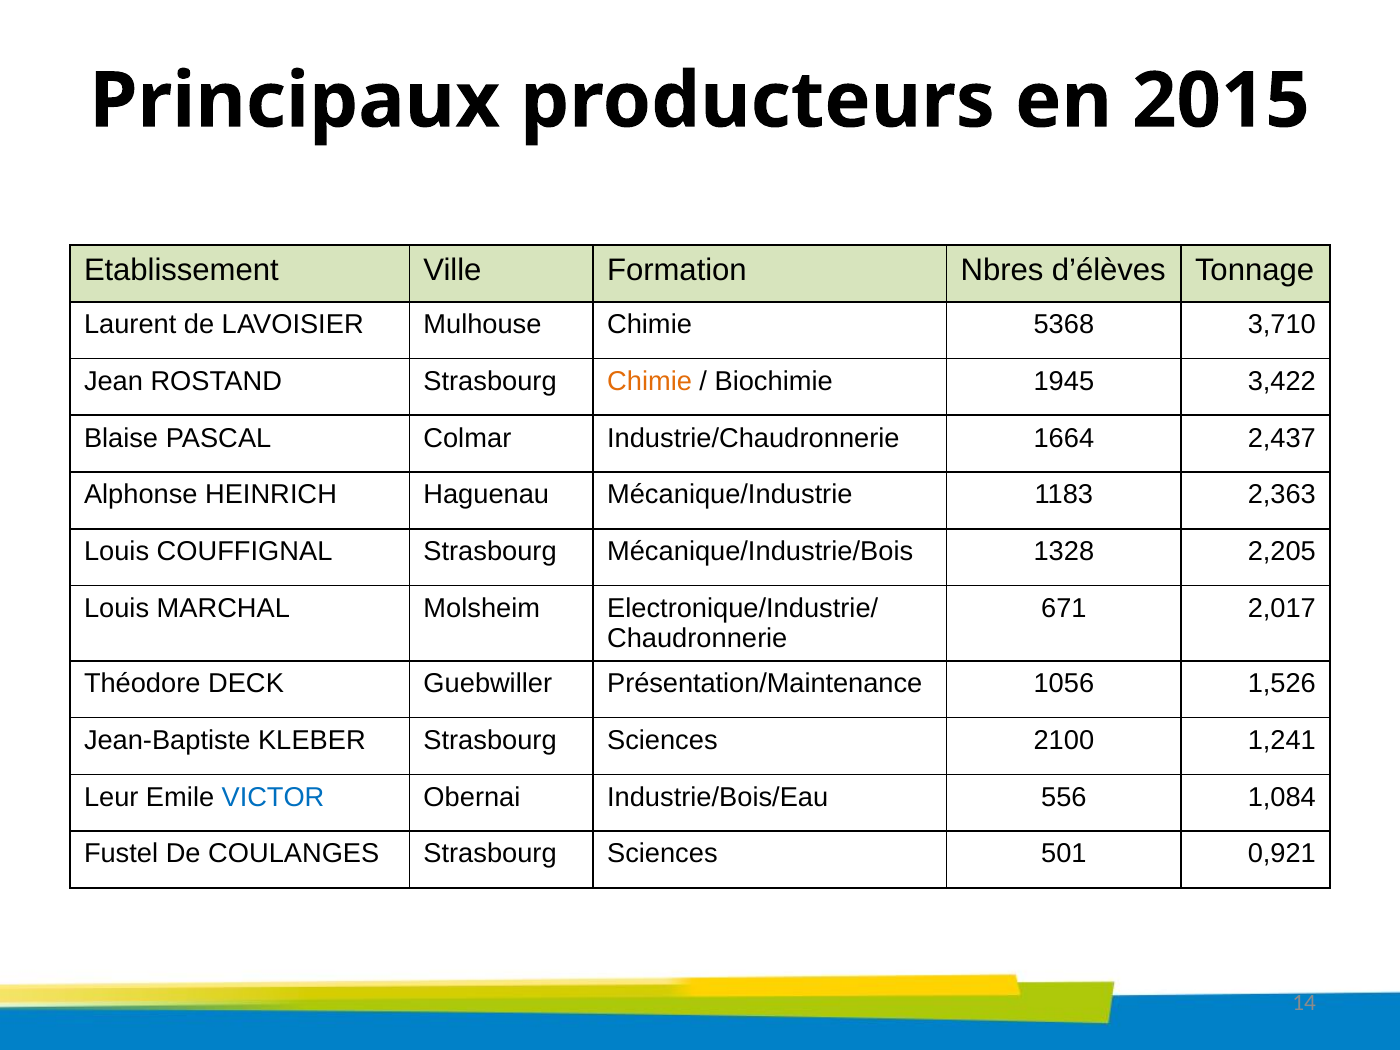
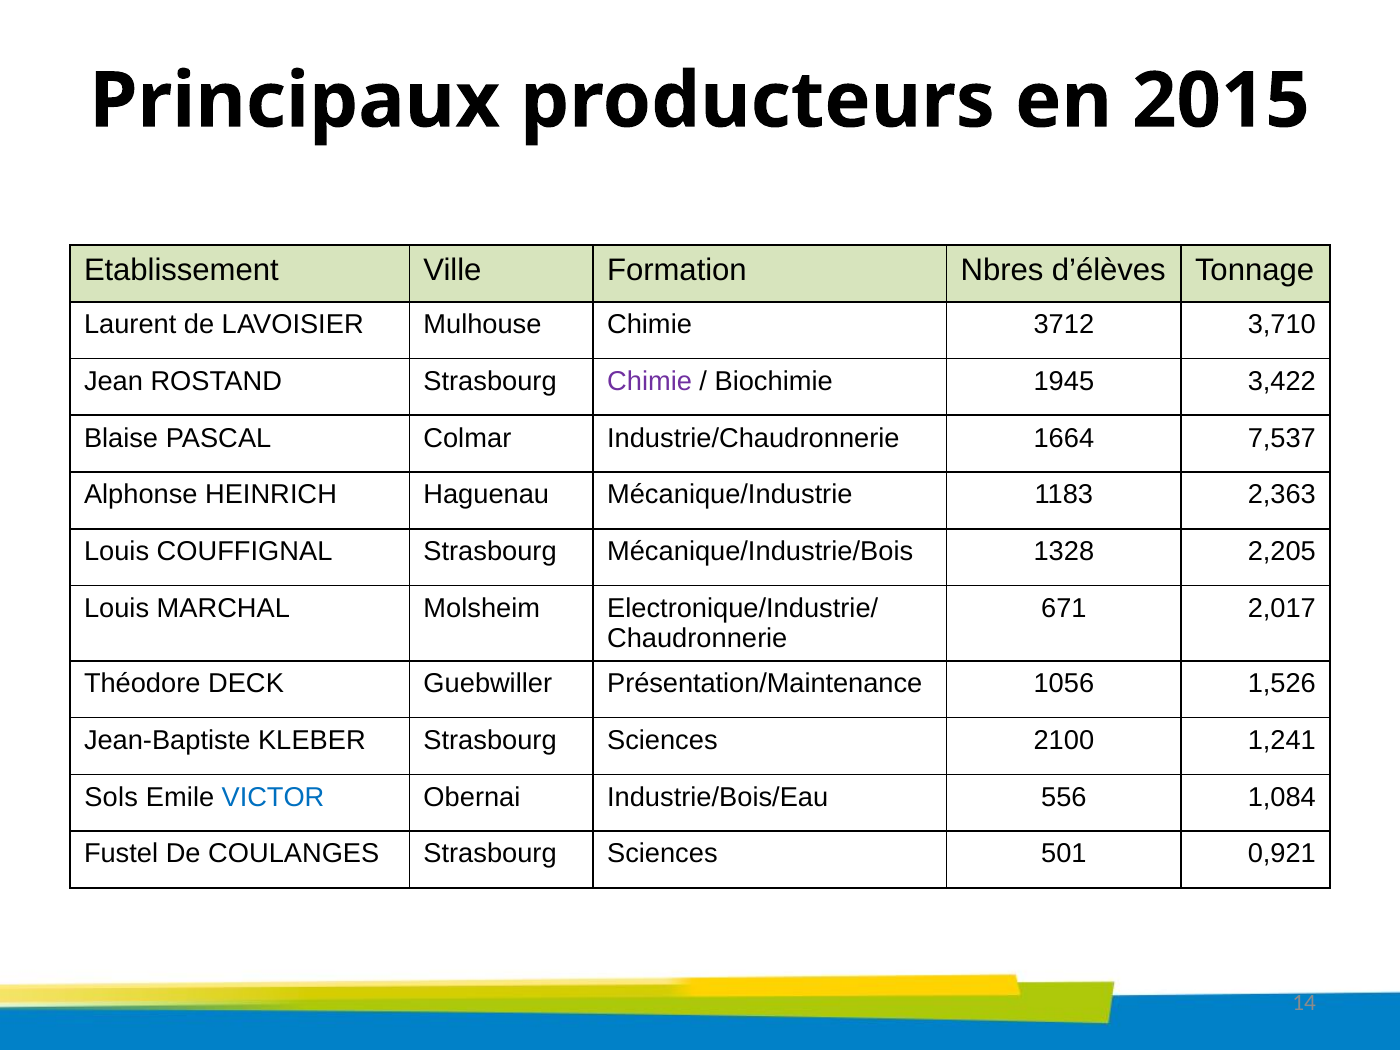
5368: 5368 -> 3712 (1064, 325)
Chimie colour: orange -> purple (650, 381)
2,437: 2,437 -> 7,537 (1282, 438)
Leur: Leur -> Sols (111, 797)
